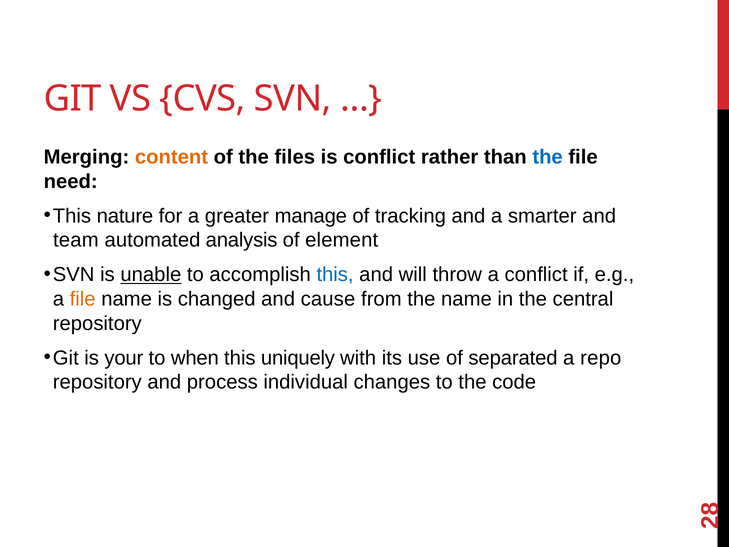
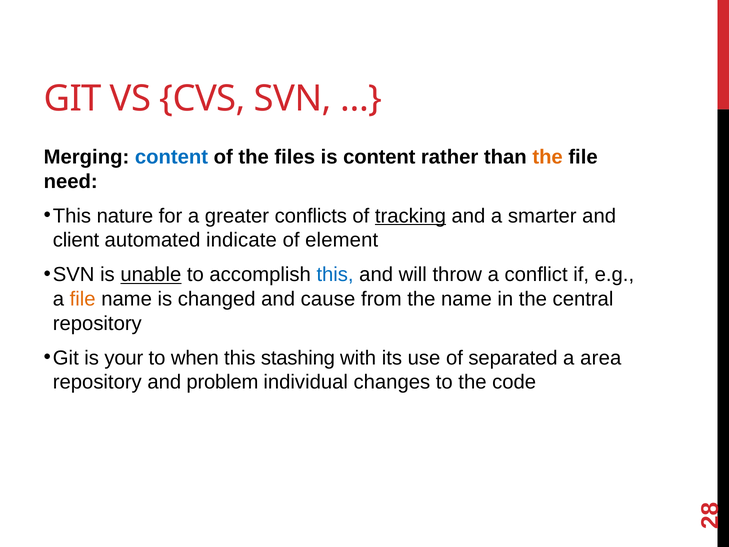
content colour: orange -> blue (171, 157)
is conflict: conflict -> content (379, 157)
the colour: blue -> orange (548, 157)
manage: manage -> conflicts (311, 216)
tracking underline: none -> present (410, 216)
team: team -> client (76, 240)
analysis: analysis -> indicate (241, 240)
uniquely: uniquely -> stashing (298, 358)
repo: repo -> area (601, 358)
process: process -> problem (222, 382)
